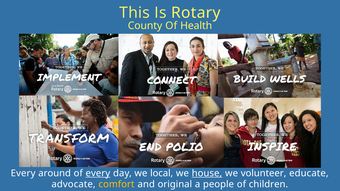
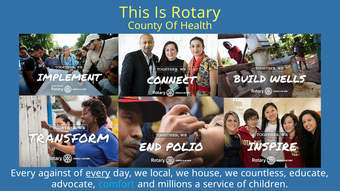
around: around -> against (55, 173)
house underline: present -> none (207, 173)
volunteer: volunteer -> countless (264, 173)
comfort colour: yellow -> light blue (116, 184)
original: original -> millions (175, 184)
people: people -> service (219, 184)
